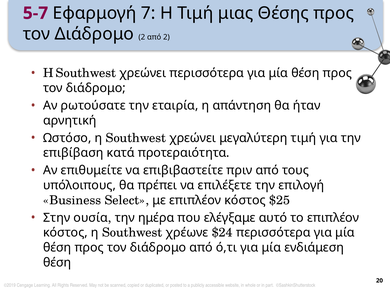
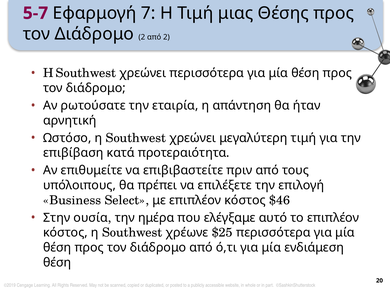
$25: $25 -> $46 (280, 201)
$24: $24 -> $25 (222, 233)
